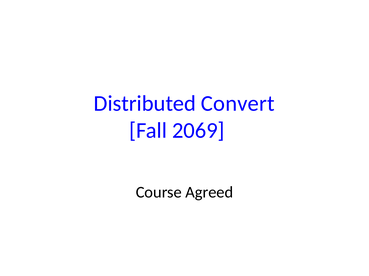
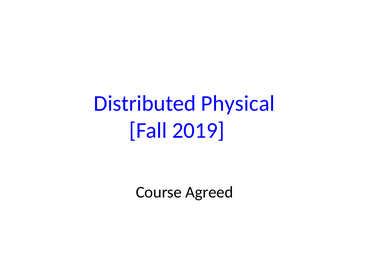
Convert: Convert -> Physical (238, 104)
2069: 2069 -> 2019 (198, 131)
